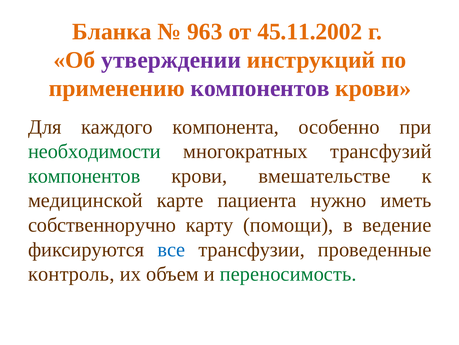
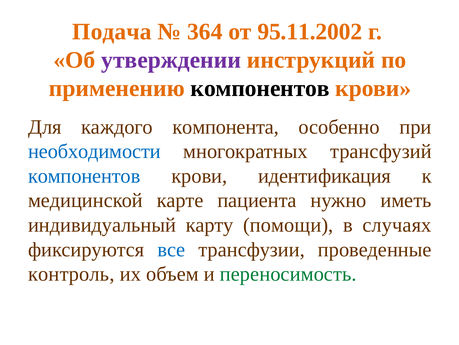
Бланка: Бланка -> Подача (112, 32)
963: 963 -> 364 (205, 32)
45.11.2002: 45.11.2002 -> 95.11.2002 (310, 32)
компонентов colour: purple -> black (260, 88)
необходимости colour: green -> blue (94, 151)
компонентов colour: green -> blue (84, 176)
вмешательстве: вмешательстве -> идентификация (325, 176)
собственноручно: собственноручно -> индивидуальный (102, 225)
ведение: ведение -> случаях (397, 225)
